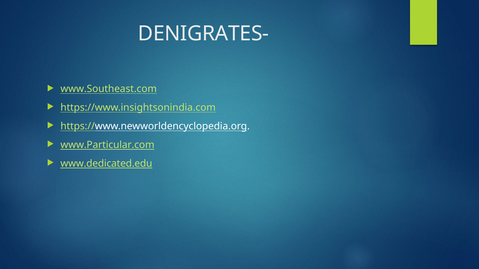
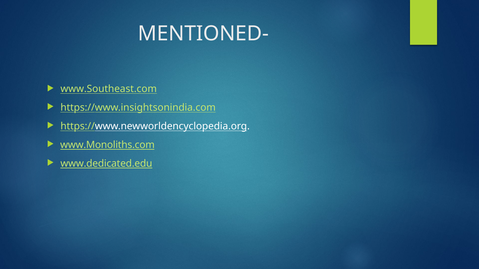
DENIGRATES-: DENIGRATES- -> MENTIONED- (203, 34)
www.Particular.com: www.Particular.com -> www.Monoliths.com (107, 145)
